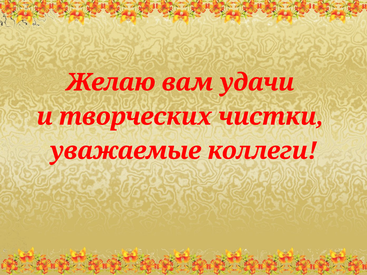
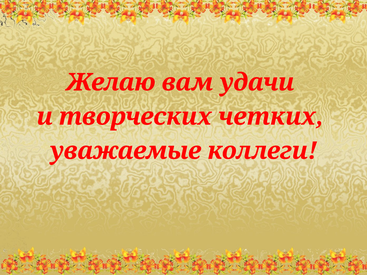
чистки: чистки -> четких (271, 117)
